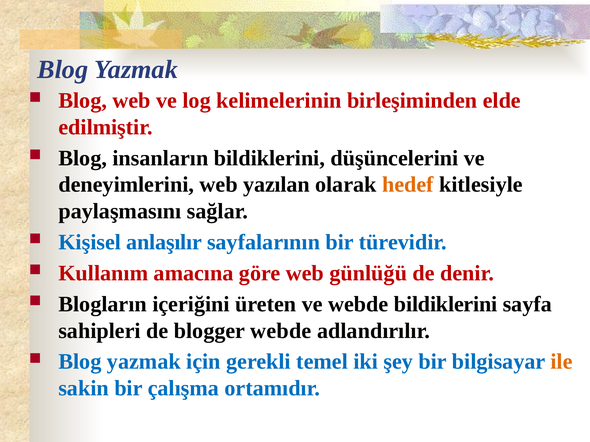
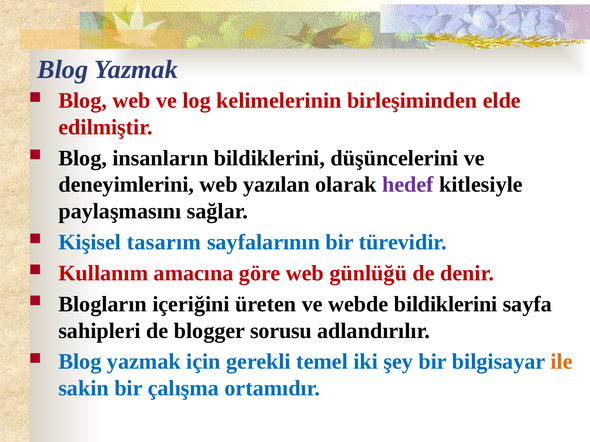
hedef colour: orange -> purple (408, 185)
anlaşılır: anlaşılır -> tasarım (164, 242)
blogger webde: webde -> sorusu (281, 331)
